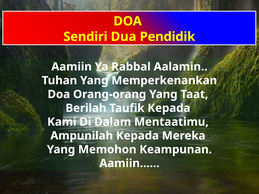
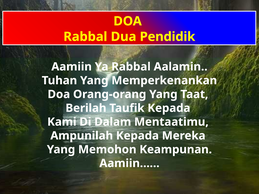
Sendiri: Sendiri -> Rabbal (85, 37)
